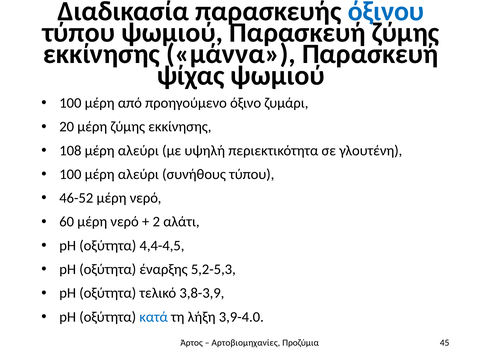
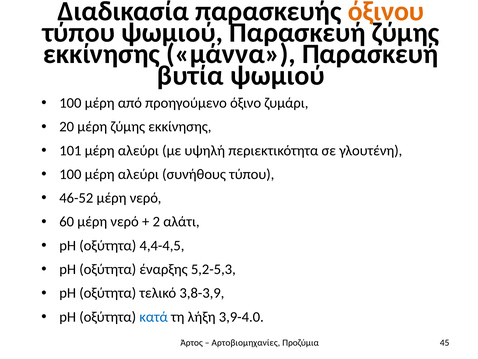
όξινου colour: blue -> orange (386, 11)
ψίχας: ψίχας -> βυτία (190, 75)
108: 108 -> 101 (70, 150)
